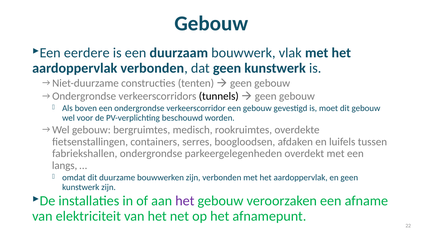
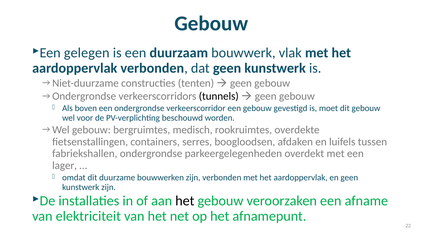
eerdere: eerdere -> gelegen (87, 53)
langs: langs -> lager (65, 166)
het colour: purple -> black (185, 201)
